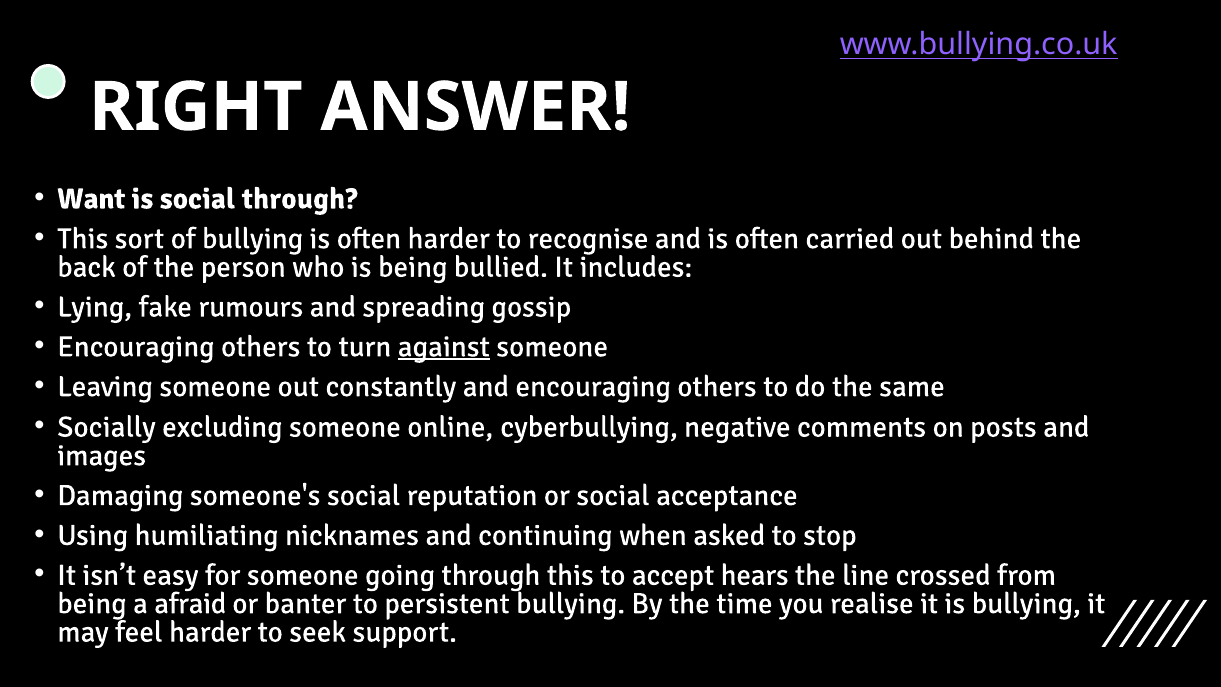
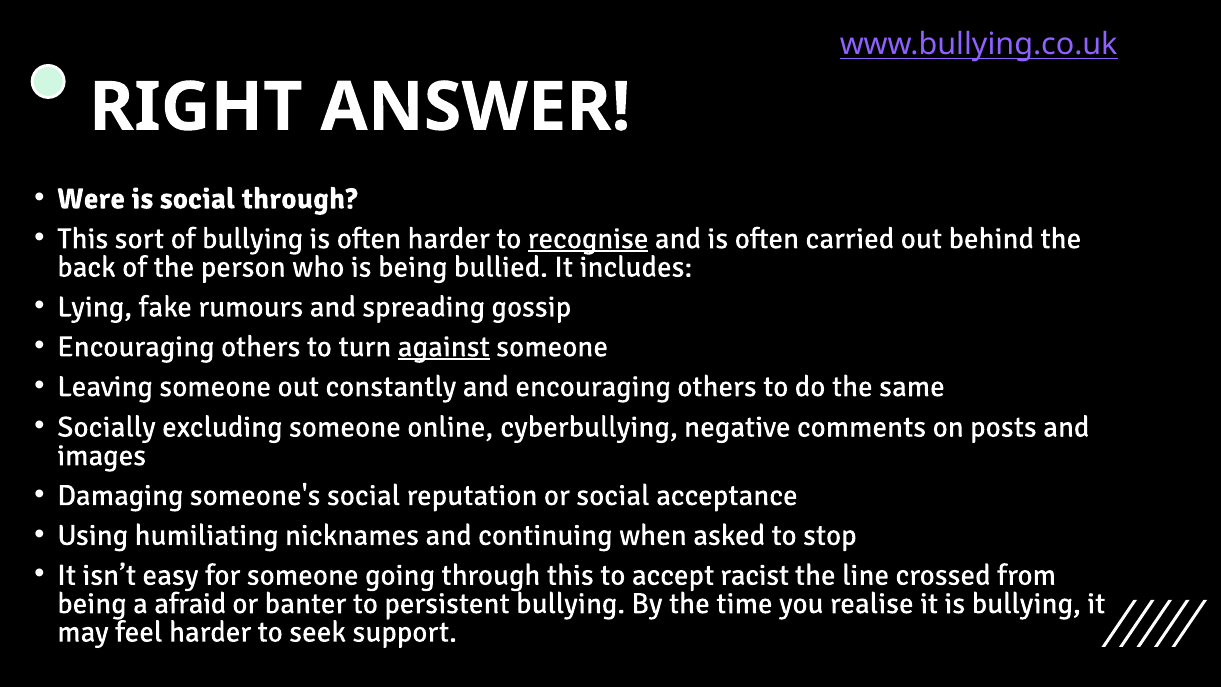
Want: Want -> Were (91, 199)
recognise underline: none -> present (588, 239)
hears: hears -> racist (755, 575)
